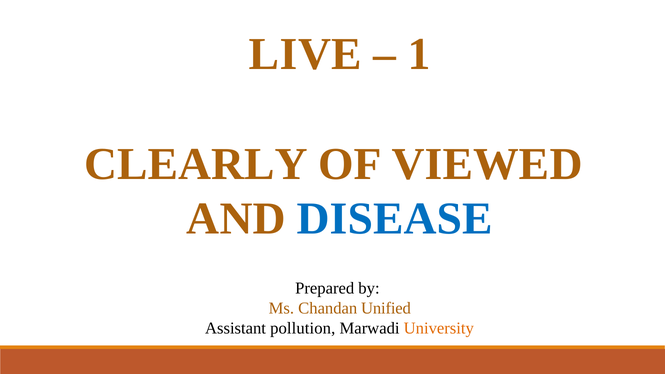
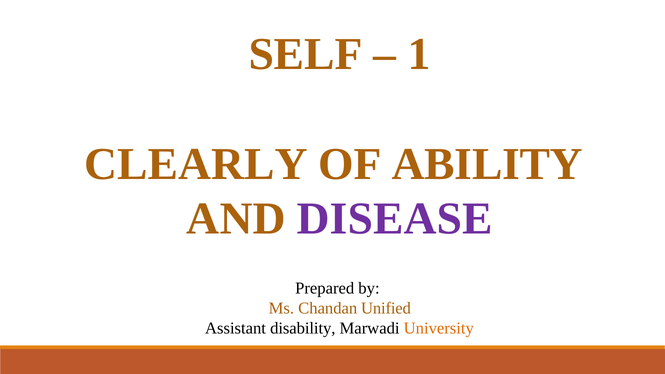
LIVE: LIVE -> SELF (306, 54)
VIEWED: VIEWED -> ABILITY (487, 164)
DISEASE colour: blue -> purple (395, 219)
pollution: pollution -> disability (303, 328)
